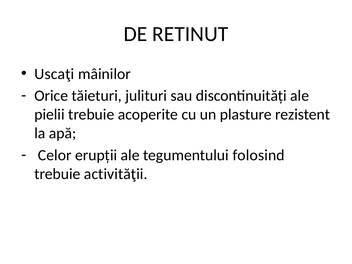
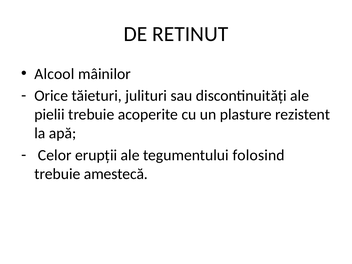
Uscaţi: Uscaţi -> Alcool (54, 74)
activităţii: activităţii -> amestecă (116, 174)
